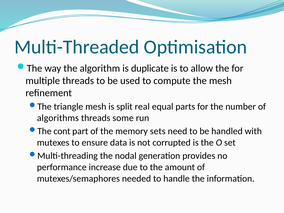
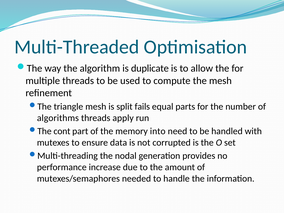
real: real -> fails (142, 107)
some: some -> apply (123, 118)
sets: sets -> into (158, 131)
